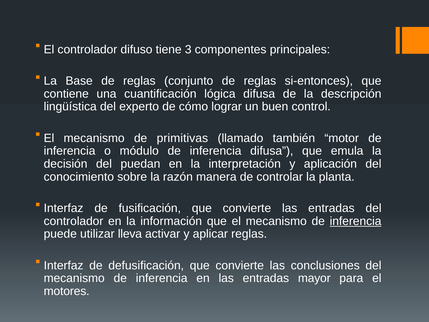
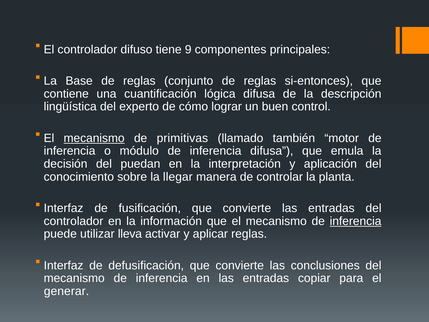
3: 3 -> 9 (188, 49)
mecanismo underline: none -> present (94, 138)
razón: razón -> llegar (178, 177)
mayor: mayor -> copiar (314, 278)
motores: motores -> generar (67, 291)
